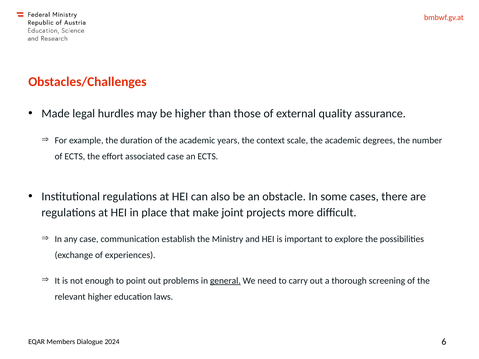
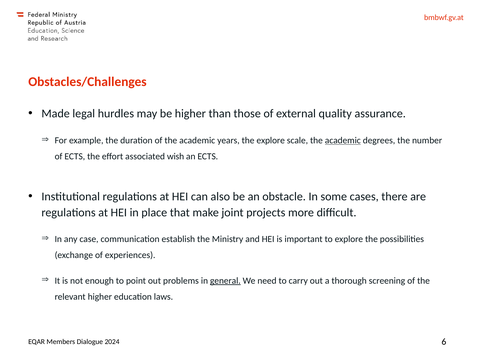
the context: context -> explore (271, 141)
academic underline: none -> present (343, 141)
associated case: case -> wish (176, 157)
